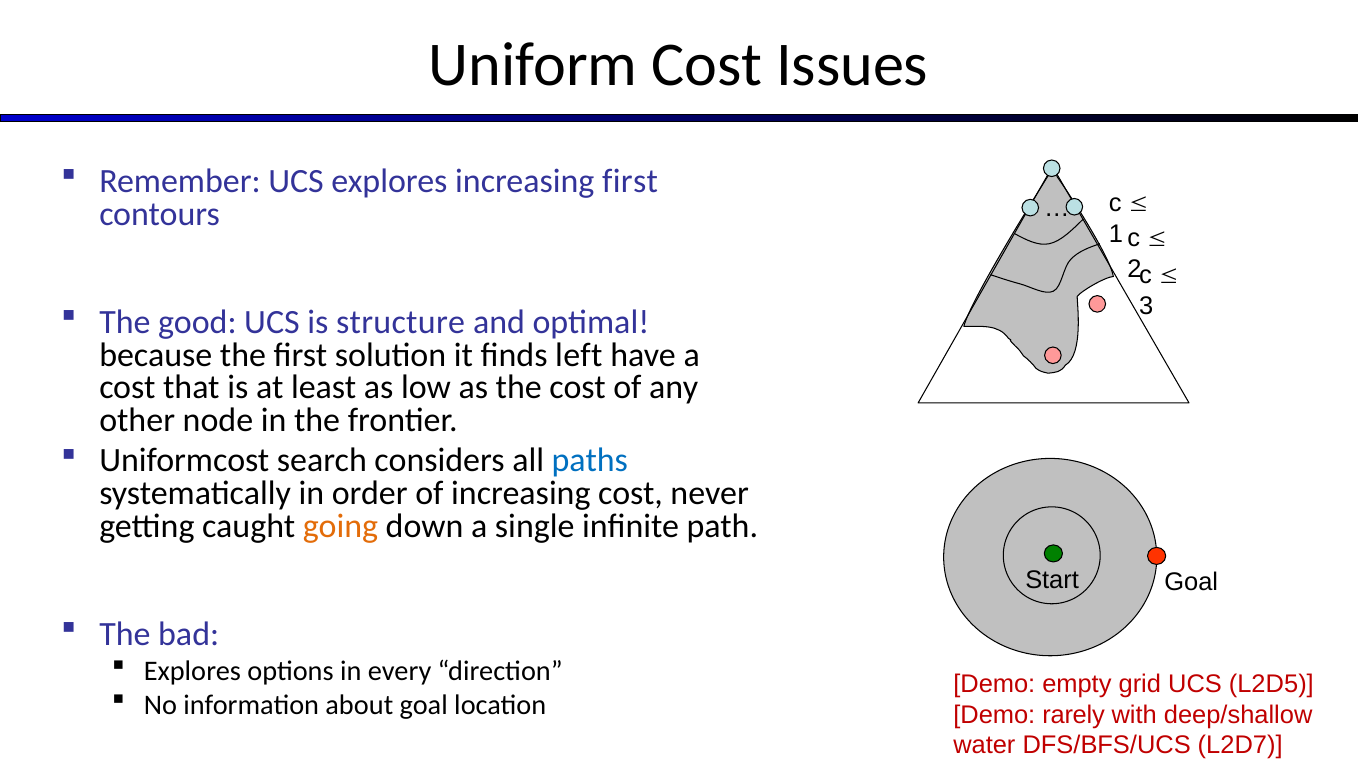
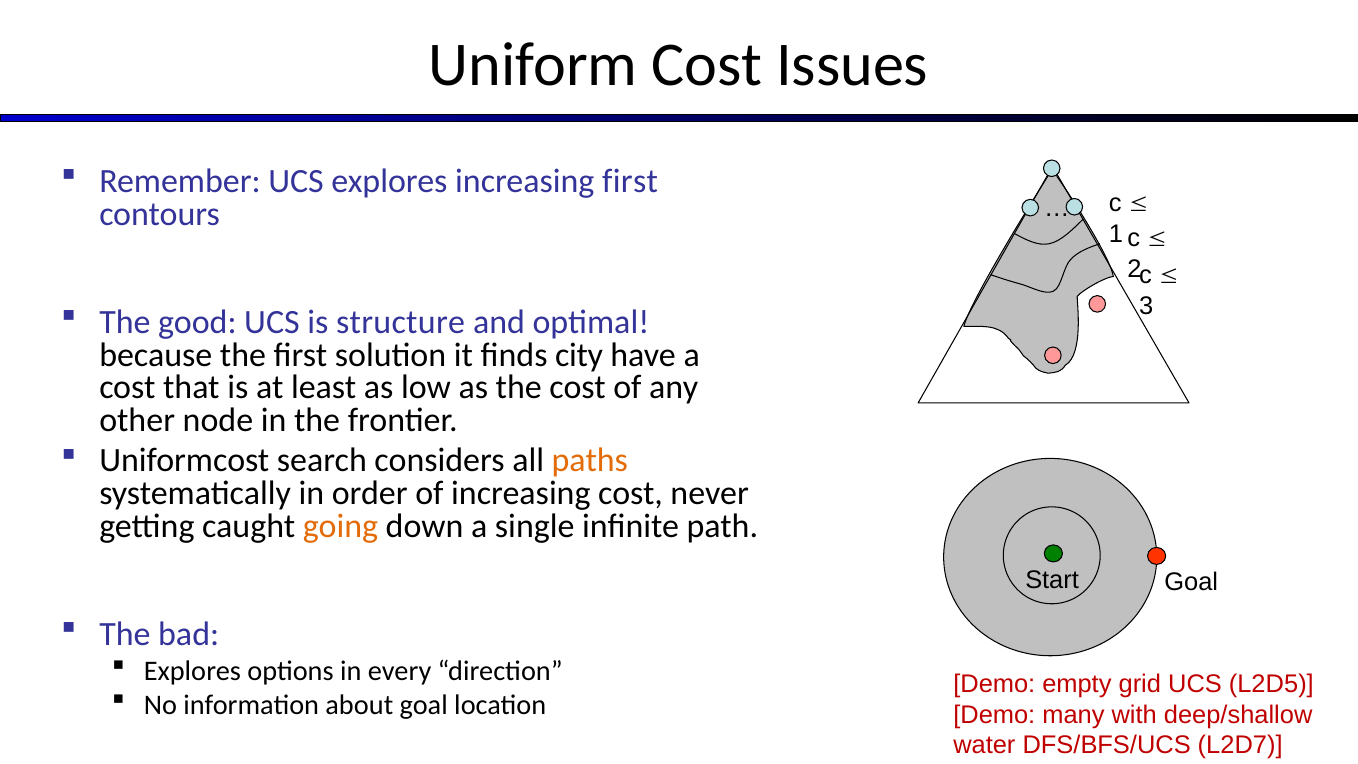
left: left -> city (579, 355)
paths colour: blue -> orange (590, 461)
rarely: rarely -> many (1073, 715)
